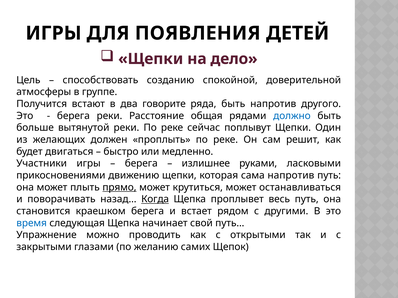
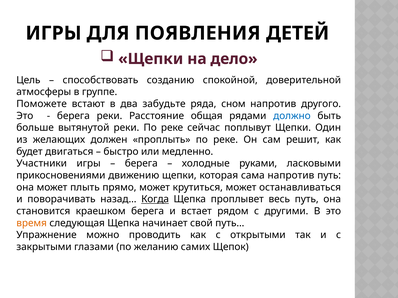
Получится: Получится -> Поможете (42, 104)
говорите: говорите -> забудьте (164, 104)
ряда быть: быть -> сном (233, 104)
излишнее: излишнее -> холодные (206, 164)
прямо underline: present -> none (119, 188)
время colour: blue -> orange (32, 223)
